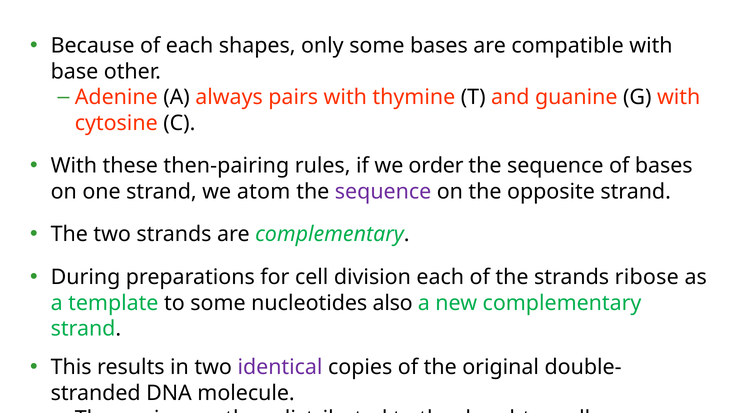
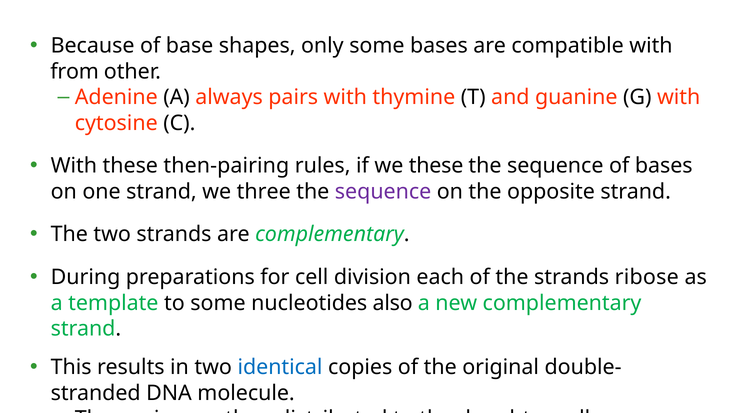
of each: each -> base (190, 46)
base: base -> from (75, 72)
we order: order -> these (436, 166)
atom: atom -> three (264, 192)
identical colour: purple -> blue (280, 368)
